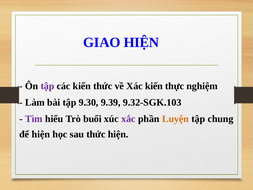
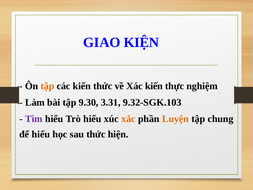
GIAO HIỆN: HIỆN -> KIỆN (141, 42)
tập colour: purple -> orange (47, 86)
9.39: 9.39 -> 3.31 (111, 102)
Trò buổi: buổi -> hiểu (92, 119)
xắc colour: purple -> orange (128, 119)
để hiện: hiện -> hiểu (41, 134)
